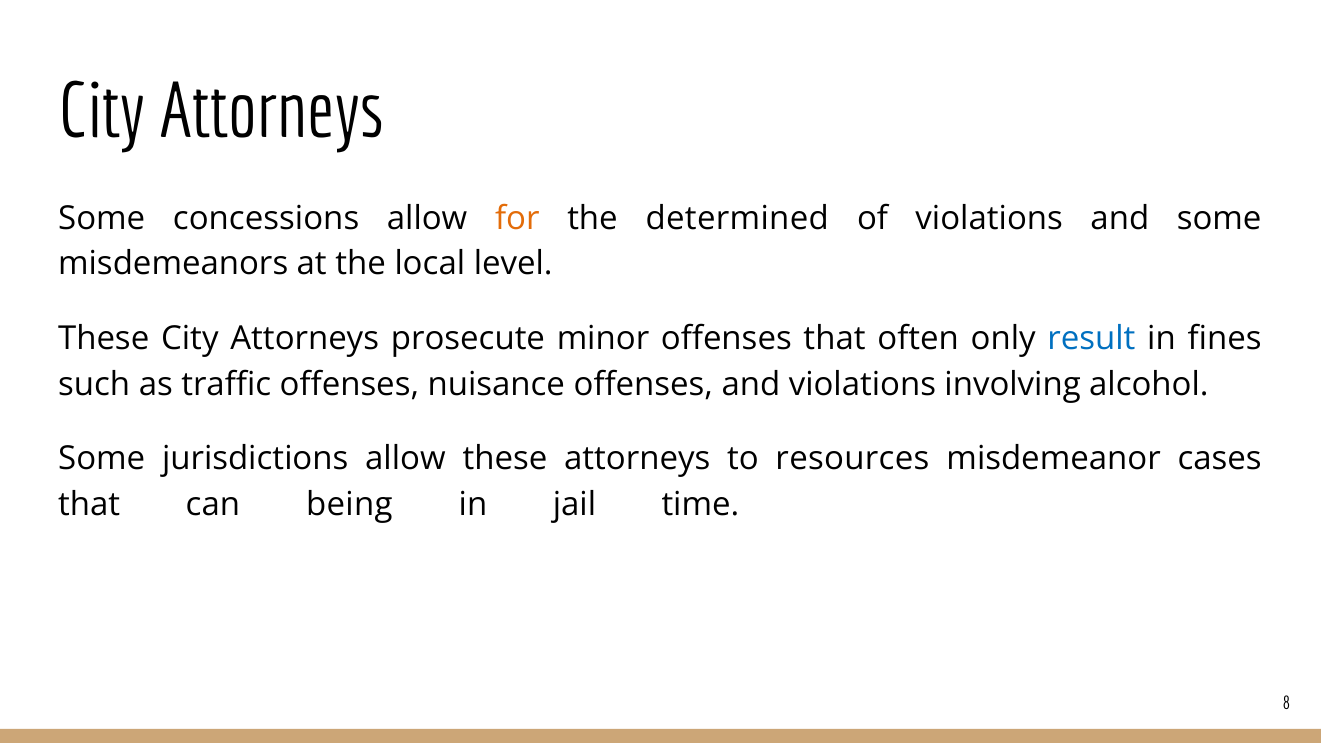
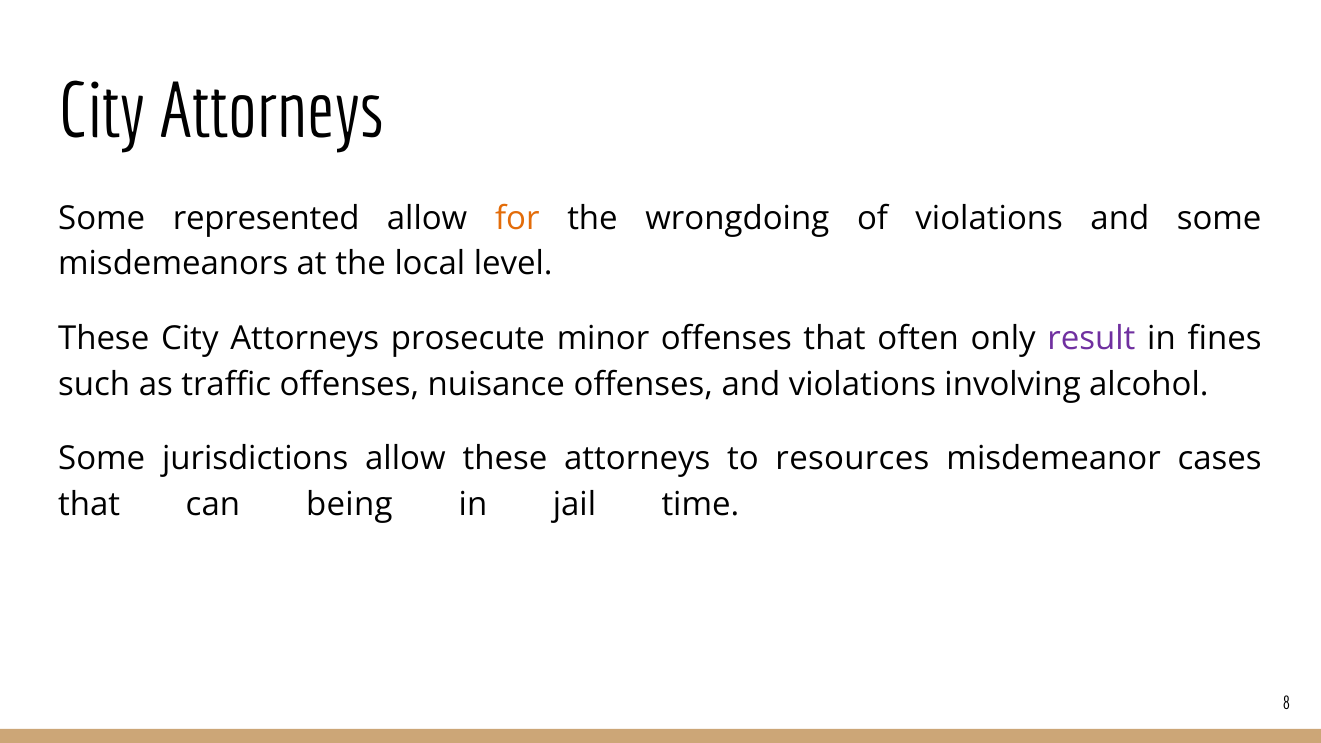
concessions: concessions -> represented (266, 218)
determined: determined -> wrongdoing (737, 218)
result colour: blue -> purple (1091, 339)
